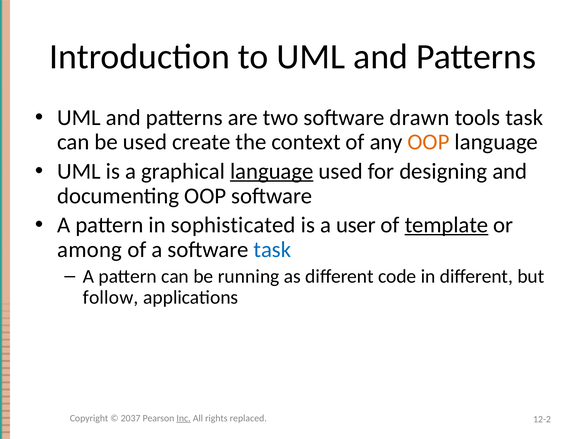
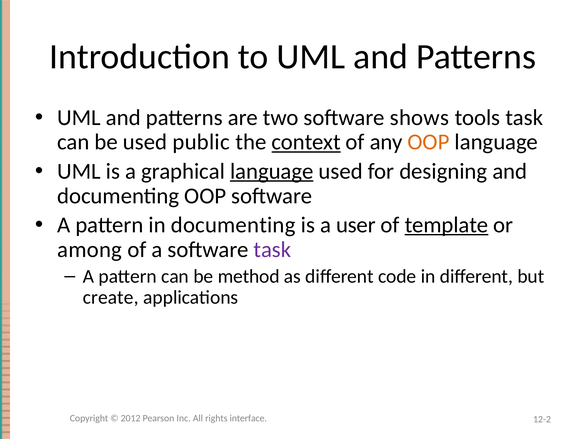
drawn: drawn -> shows (419, 118)
create: create -> public (201, 142)
context underline: none -> present (306, 142)
in sophisticated: sophisticated -> documenting (233, 225)
task colour: blue -> purple (272, 250)
running: running -> method (249, 277)
follow: follow -> create (111, 298)
2037: 2037 -> 2012 (131, 419)
Inc underline: present -> none (184, 419)
replaced: replaced -> interface (248, 419)
